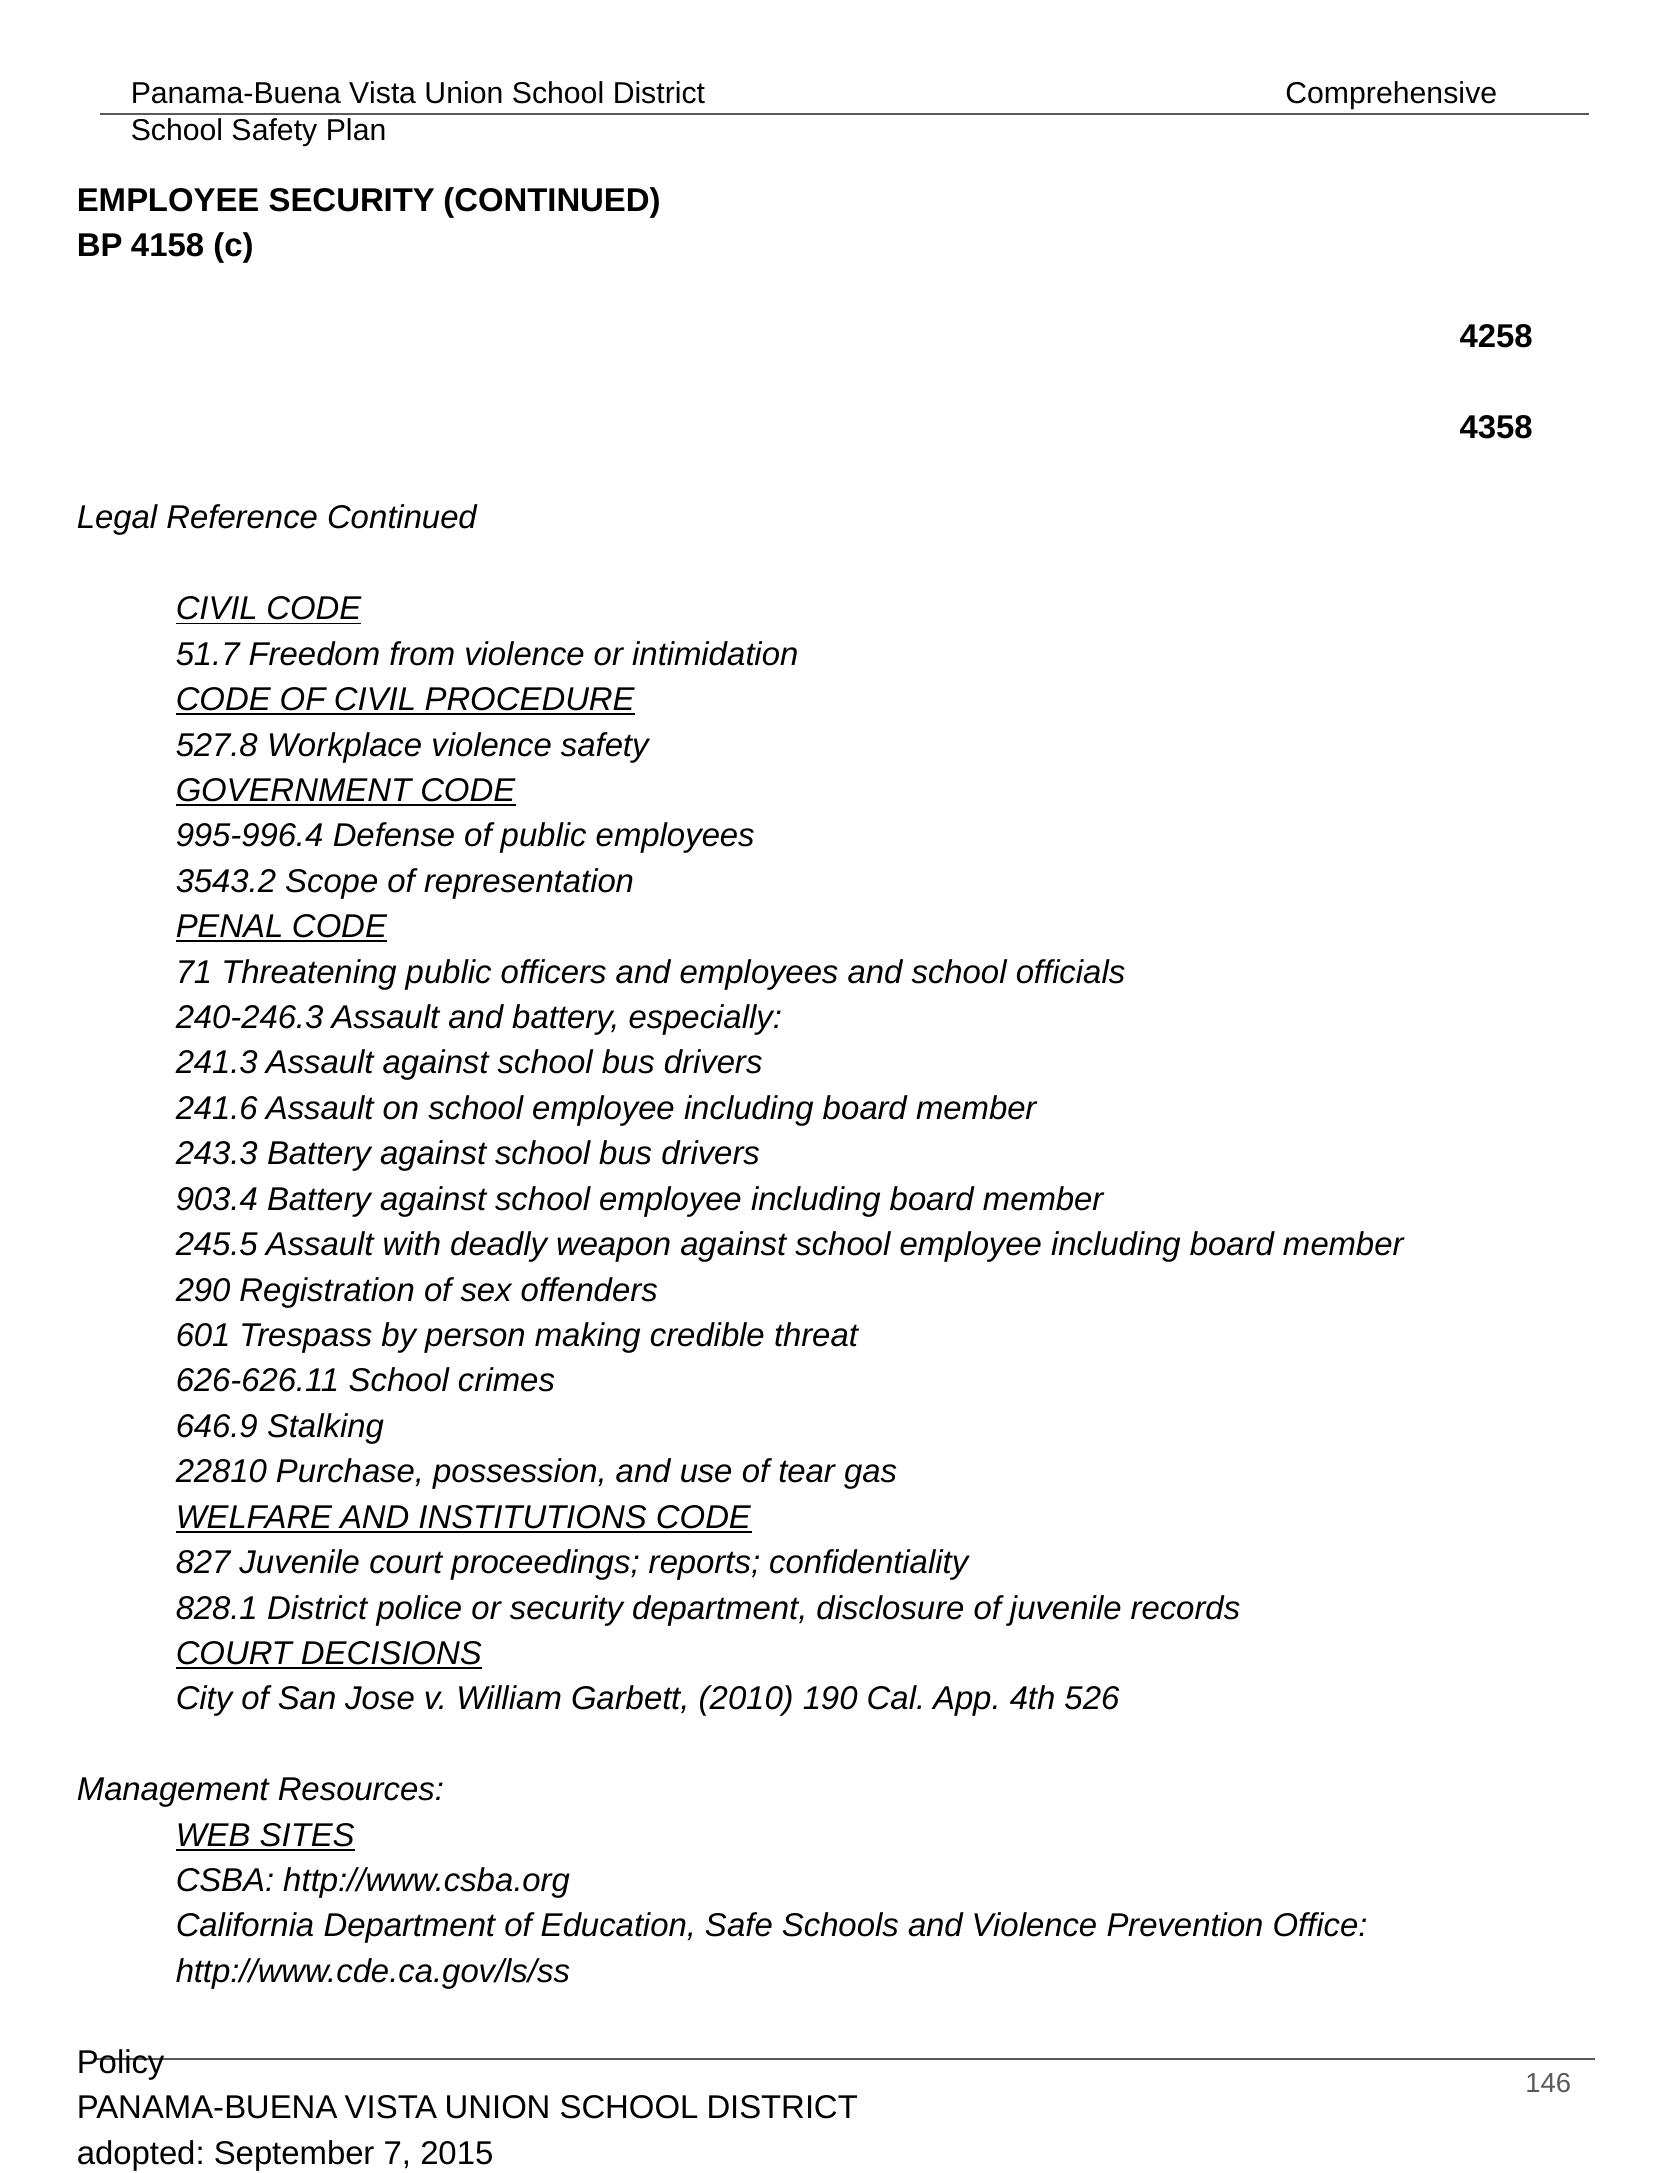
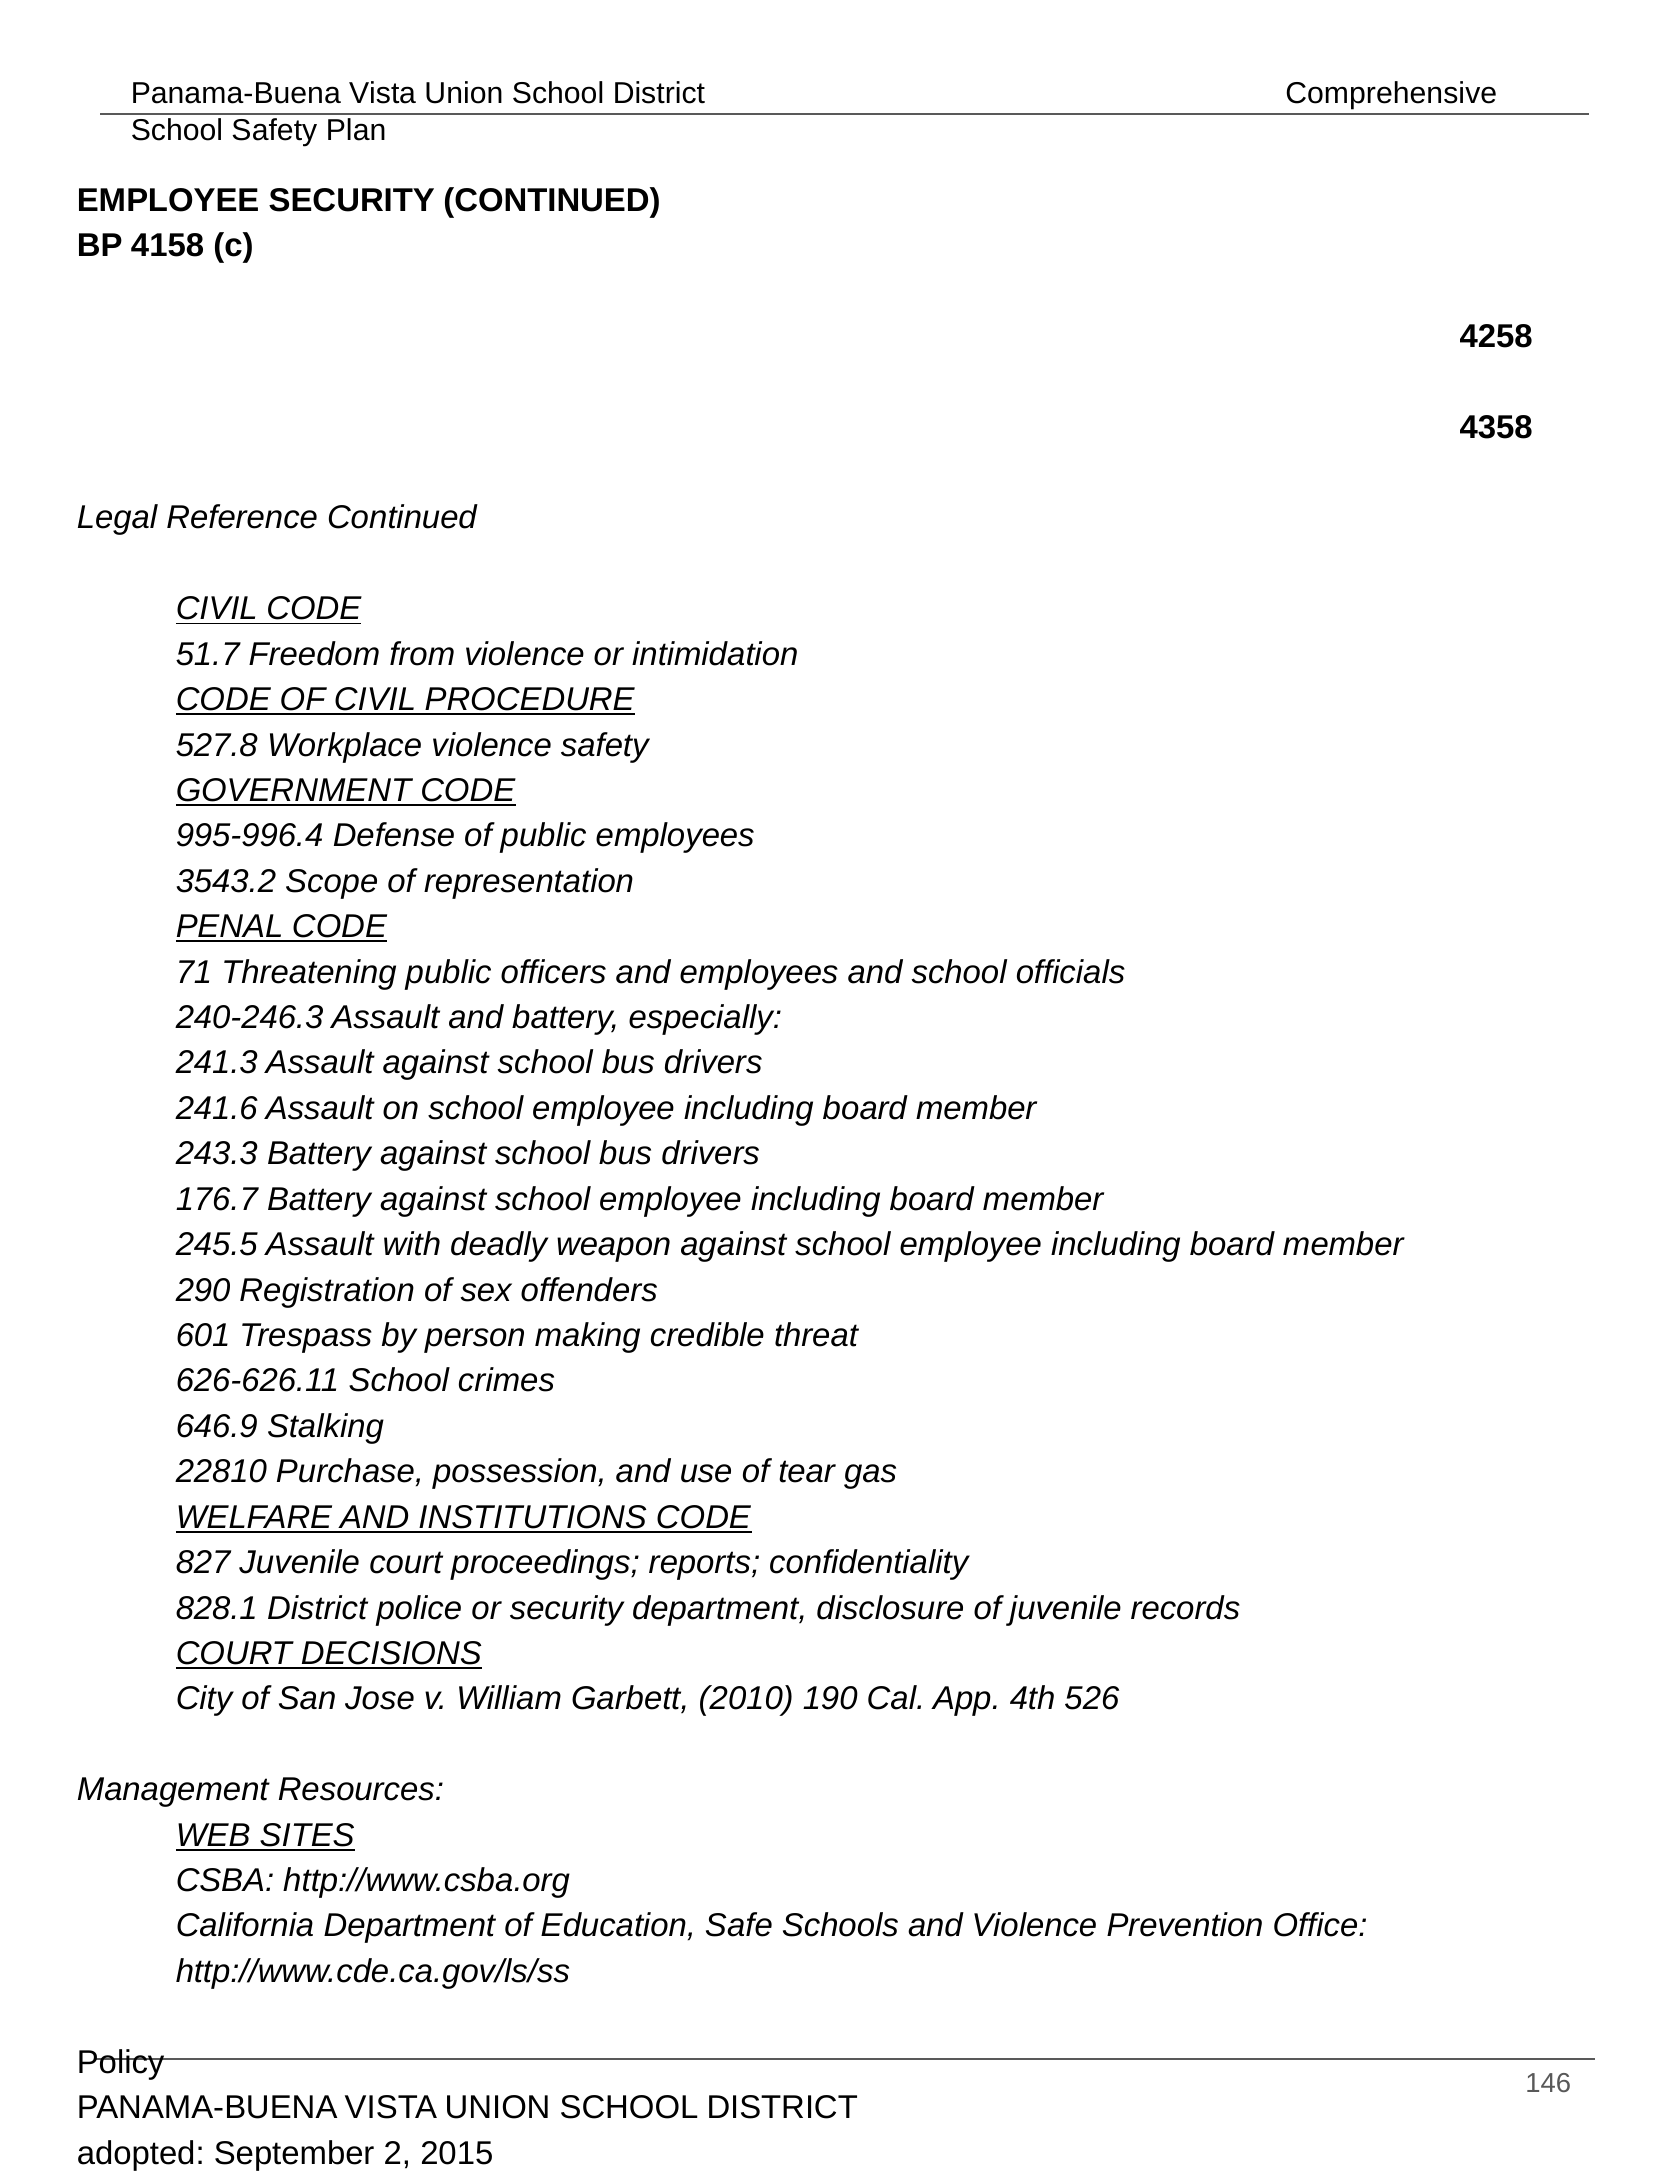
903.4: 903.4 -> 176.7 (217, 1199)
7: 7 -> 2 (397, 2153)
